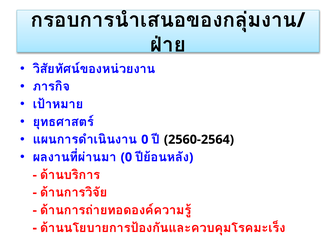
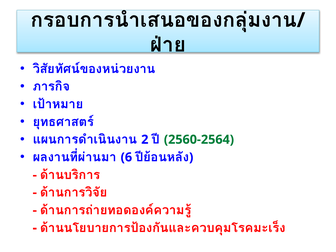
0: 0 -> 2 (145, 140)
2560-2564 colour: black -> green (199, 140)
0: 0 -> 6 (126, 157)
